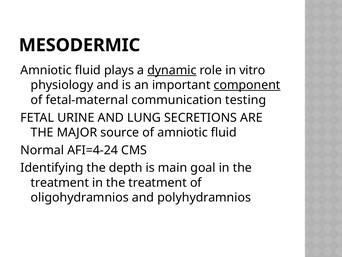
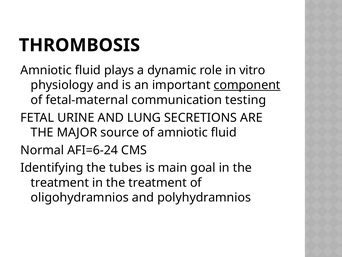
MESODERMIC: MESODERMIC -> THROMBOSIS (79, 45)
dynamic underline: present -> none (172, 70)
AFI=4-24: AFI=4-24 -> AFI=6-24 (93, 150)
depth: depth -> tubes (126, 168)
